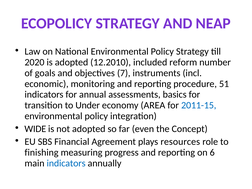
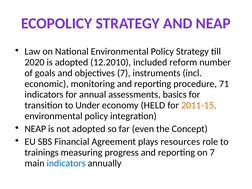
51: 51 -> 71 (224, 84)
AREA: AREA -> HELD (153, 105)
2011-15 colour: blue -> orange (199, 105)
WIDE: WIDE -> NEAP (35, 129)
finishing: finishing -> trainings (42, 152)
on 6: 6 -> 7 (212, 152)
